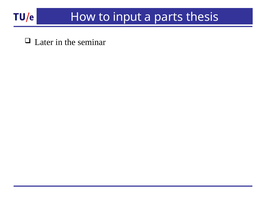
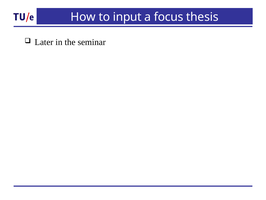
parts: parts -> focus (169, 17)
